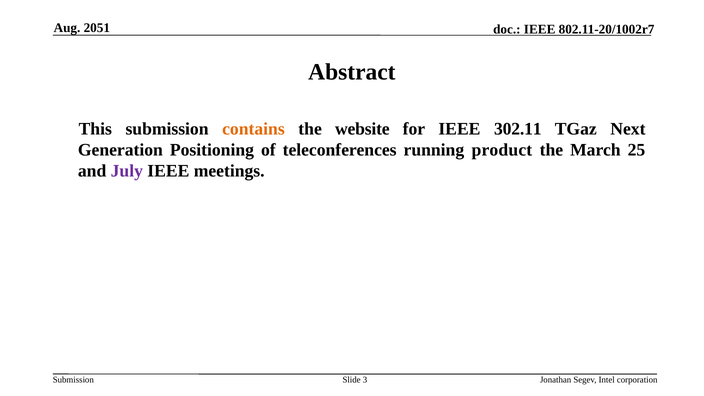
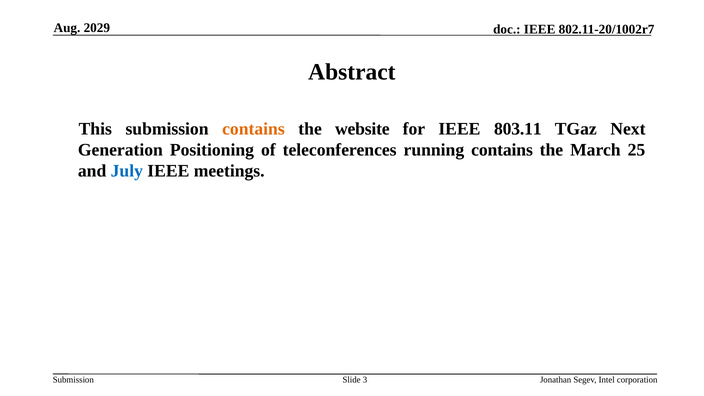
2051: 2051 -> 2029 (97, 28)
302.11: 302.11 -> 803.11 (518, 129)
running product: product -> contains (502, 150)
July colour: purple -> blue (127, 171)
